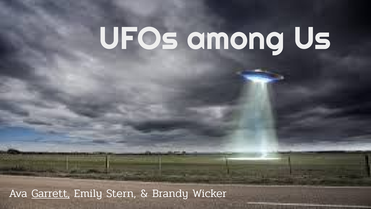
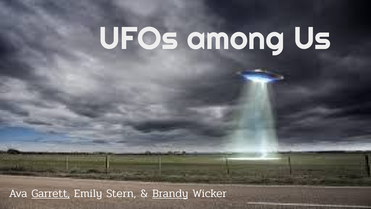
Brandy underline: none -> present (170, 193)
